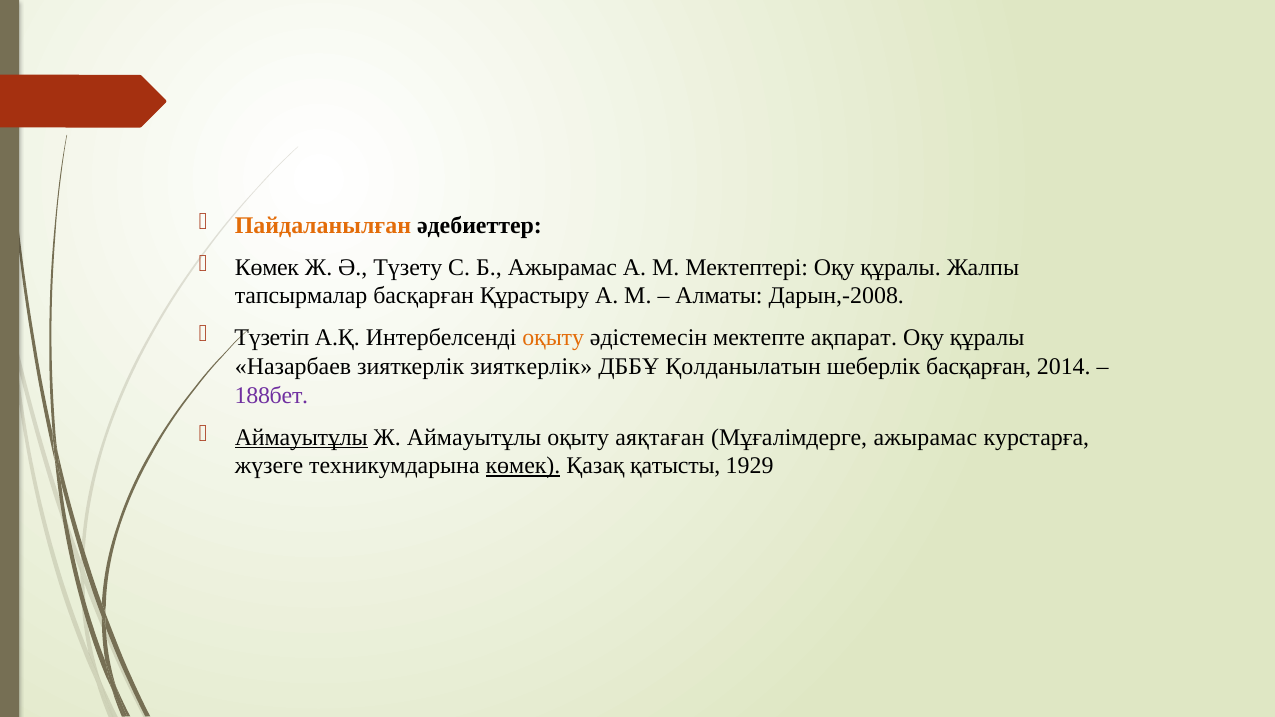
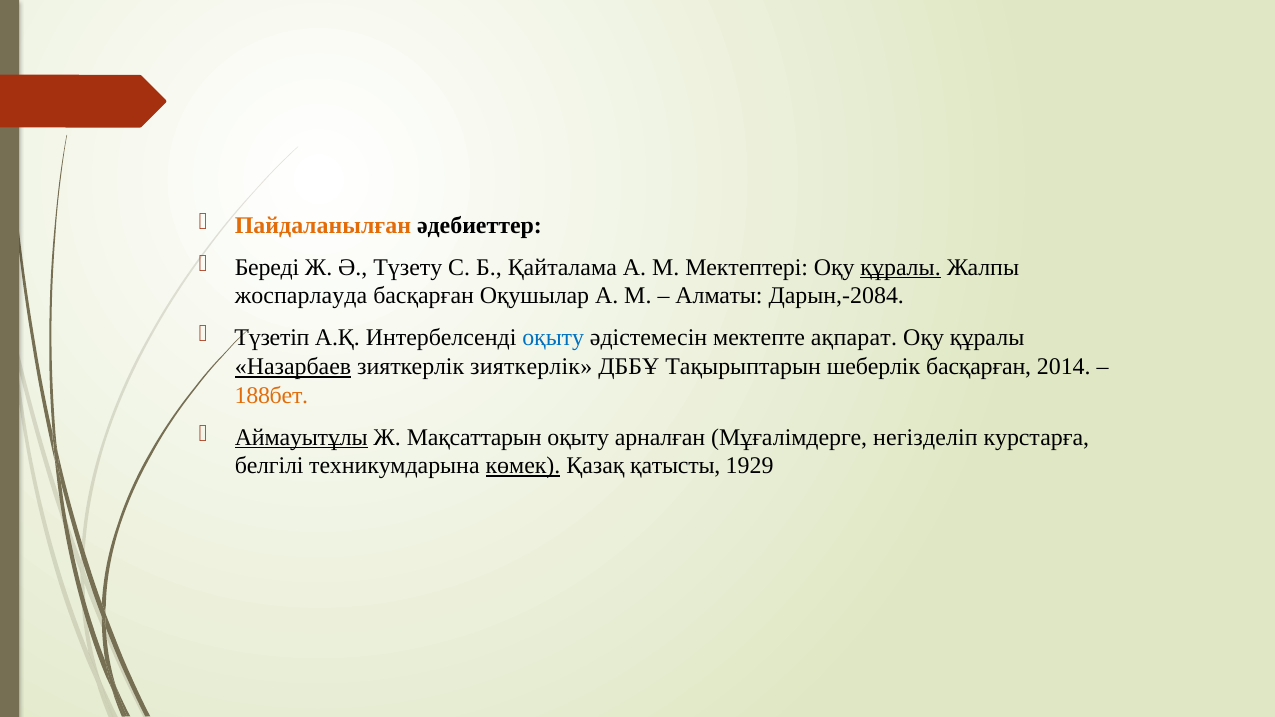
Көмек: Көмек -> Береді (267, 267)
Б Ажырамас: Ажырамас -> Қайталама (562, 267)
құралы underline: none -> present (901, 267)
тапсырмалар: тапсырмалар -> жоспарлауда (301, 296)
Құрастыру: Құрастыру -> Оқушылар (534, 296)
Дарын,-2008: Дарын,-2008 -> Дарын,-2084 (836, 296)
оқыту colour: orange -> blue (553, 338)
Назарбаев underline: none -> present (293, 367)
Қолданылатын: Қолданылатын -> Тақырыптарын (743, 367)
188бет colour: purple -> orange (271, 395)
Ж Аймауытұлы: Аймауытұлы -> Мақсаттарын (474, 437)
аяқтаған: аяқтаған -> арналған (660, 437)
Мұғалімдерге ажырамас: ажырамас -> негізделіп (925, 437)
жүзеге: жүзеге -> белгілі (269, 466)
